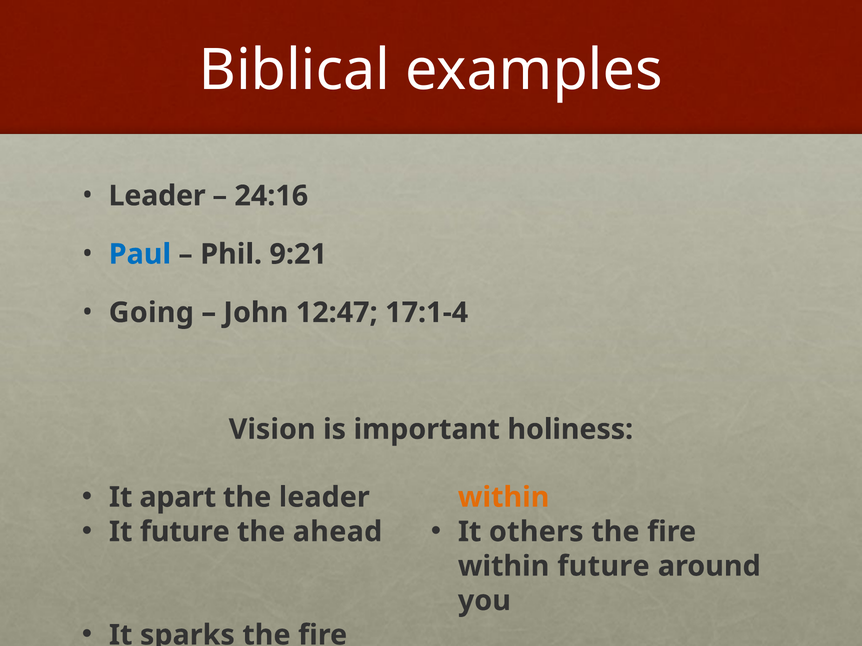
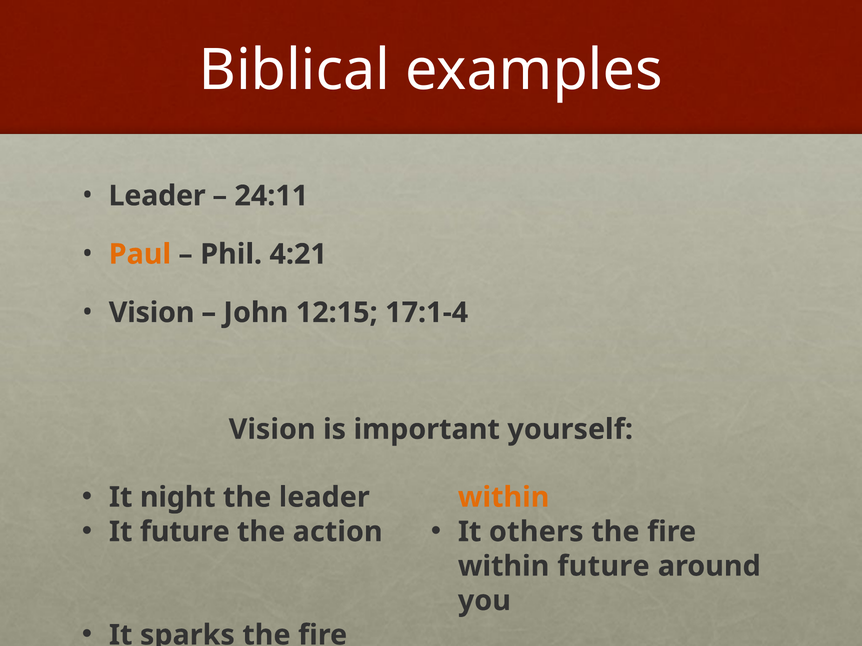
24:16: 24:16 -> 24:11 (271, 196)
Paul colour: blue -> orange (140, 254)
9:21: 9:21 -> 4:21 (298, 254)
Going: Going -> Vision (152, 313)
12:47: 12:47 -> 12:15 (337, 313)
holiness: holiness -> yourself (570, 430)
apart: apart -> night (178, 498)
ahead: ahead -> action (338, 532)
